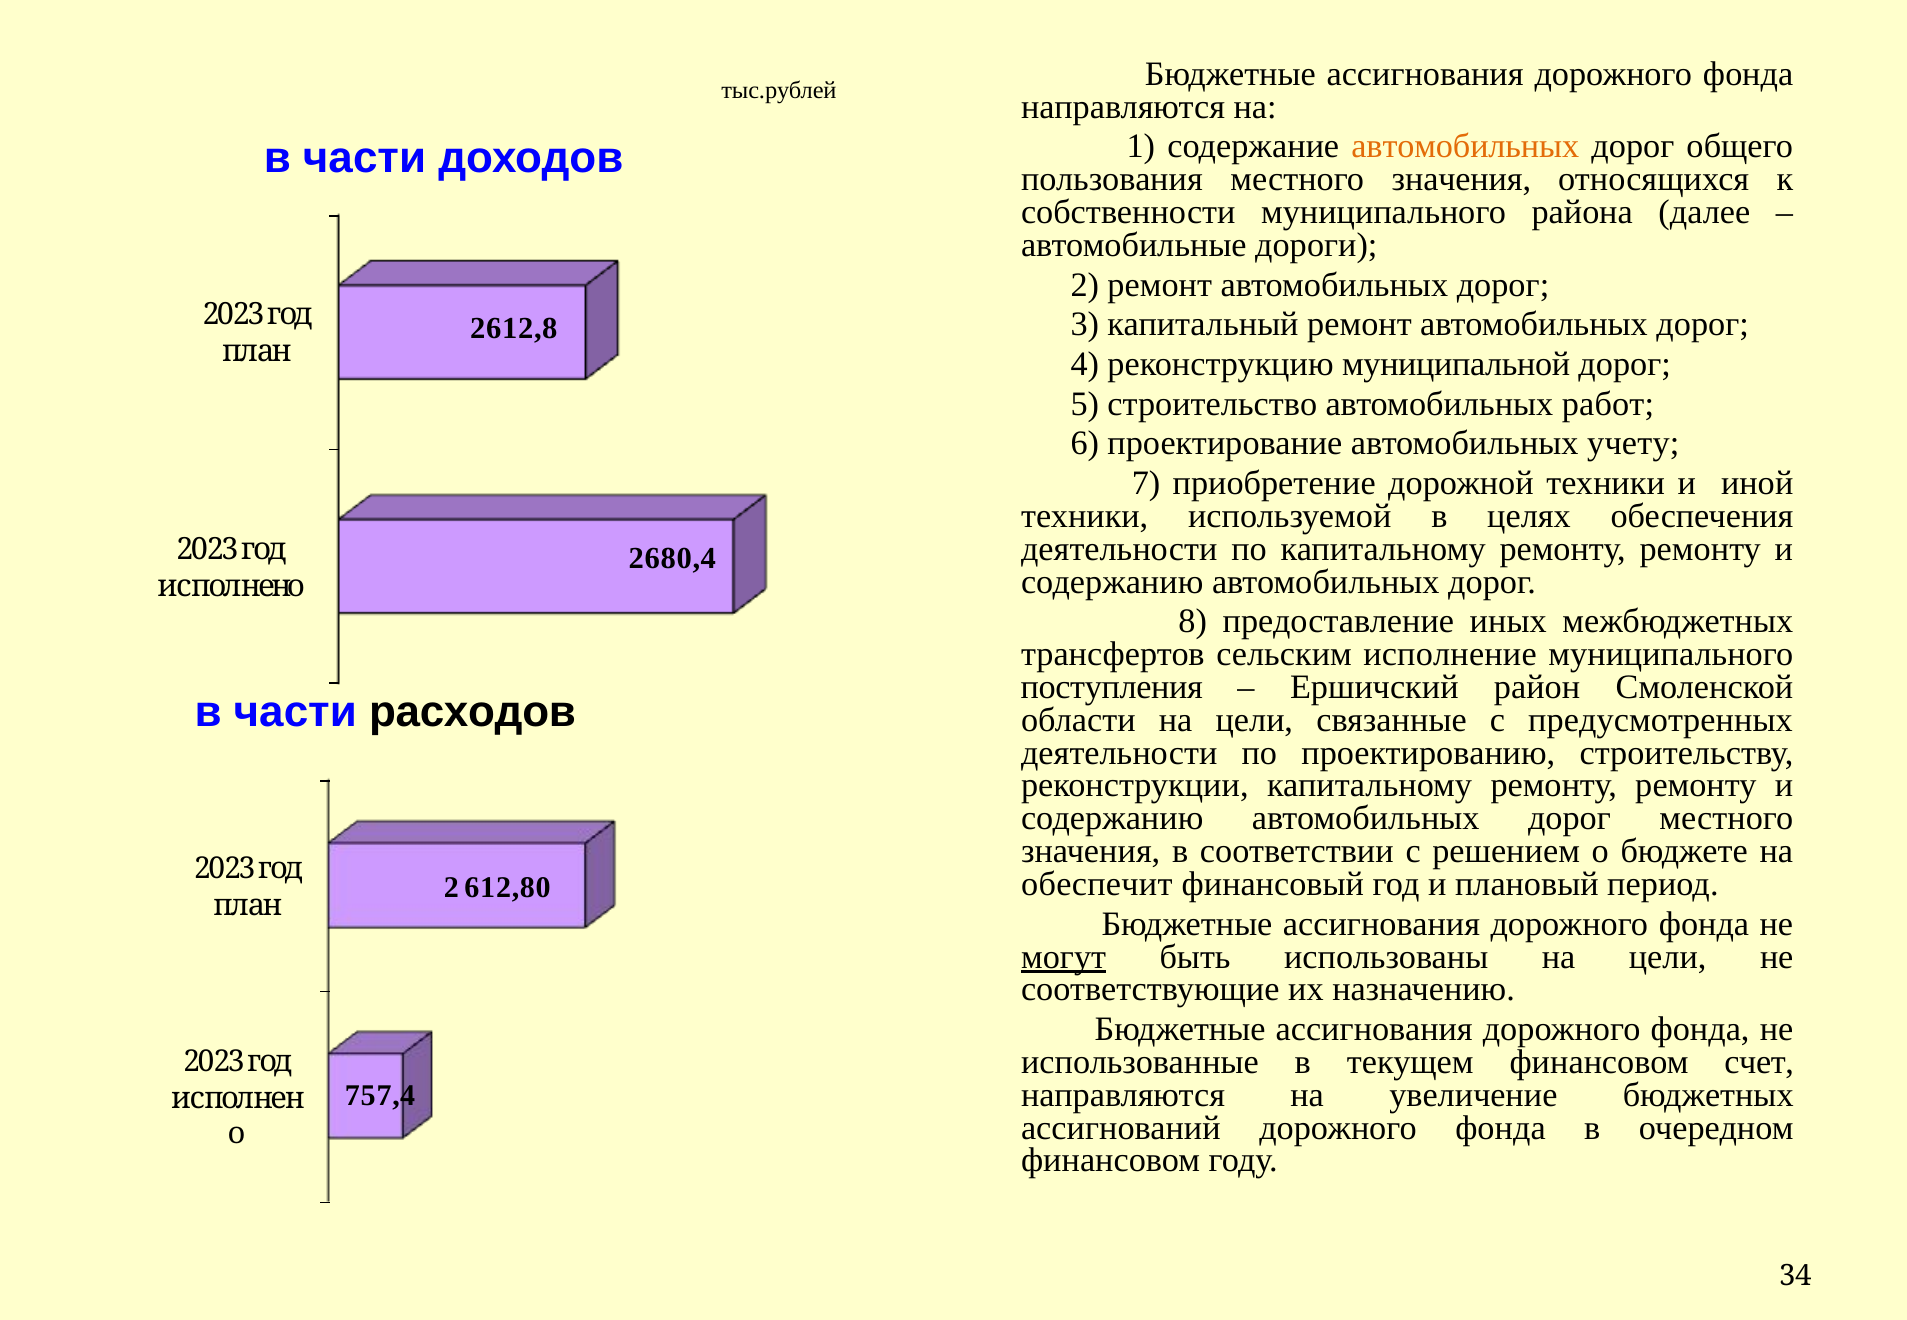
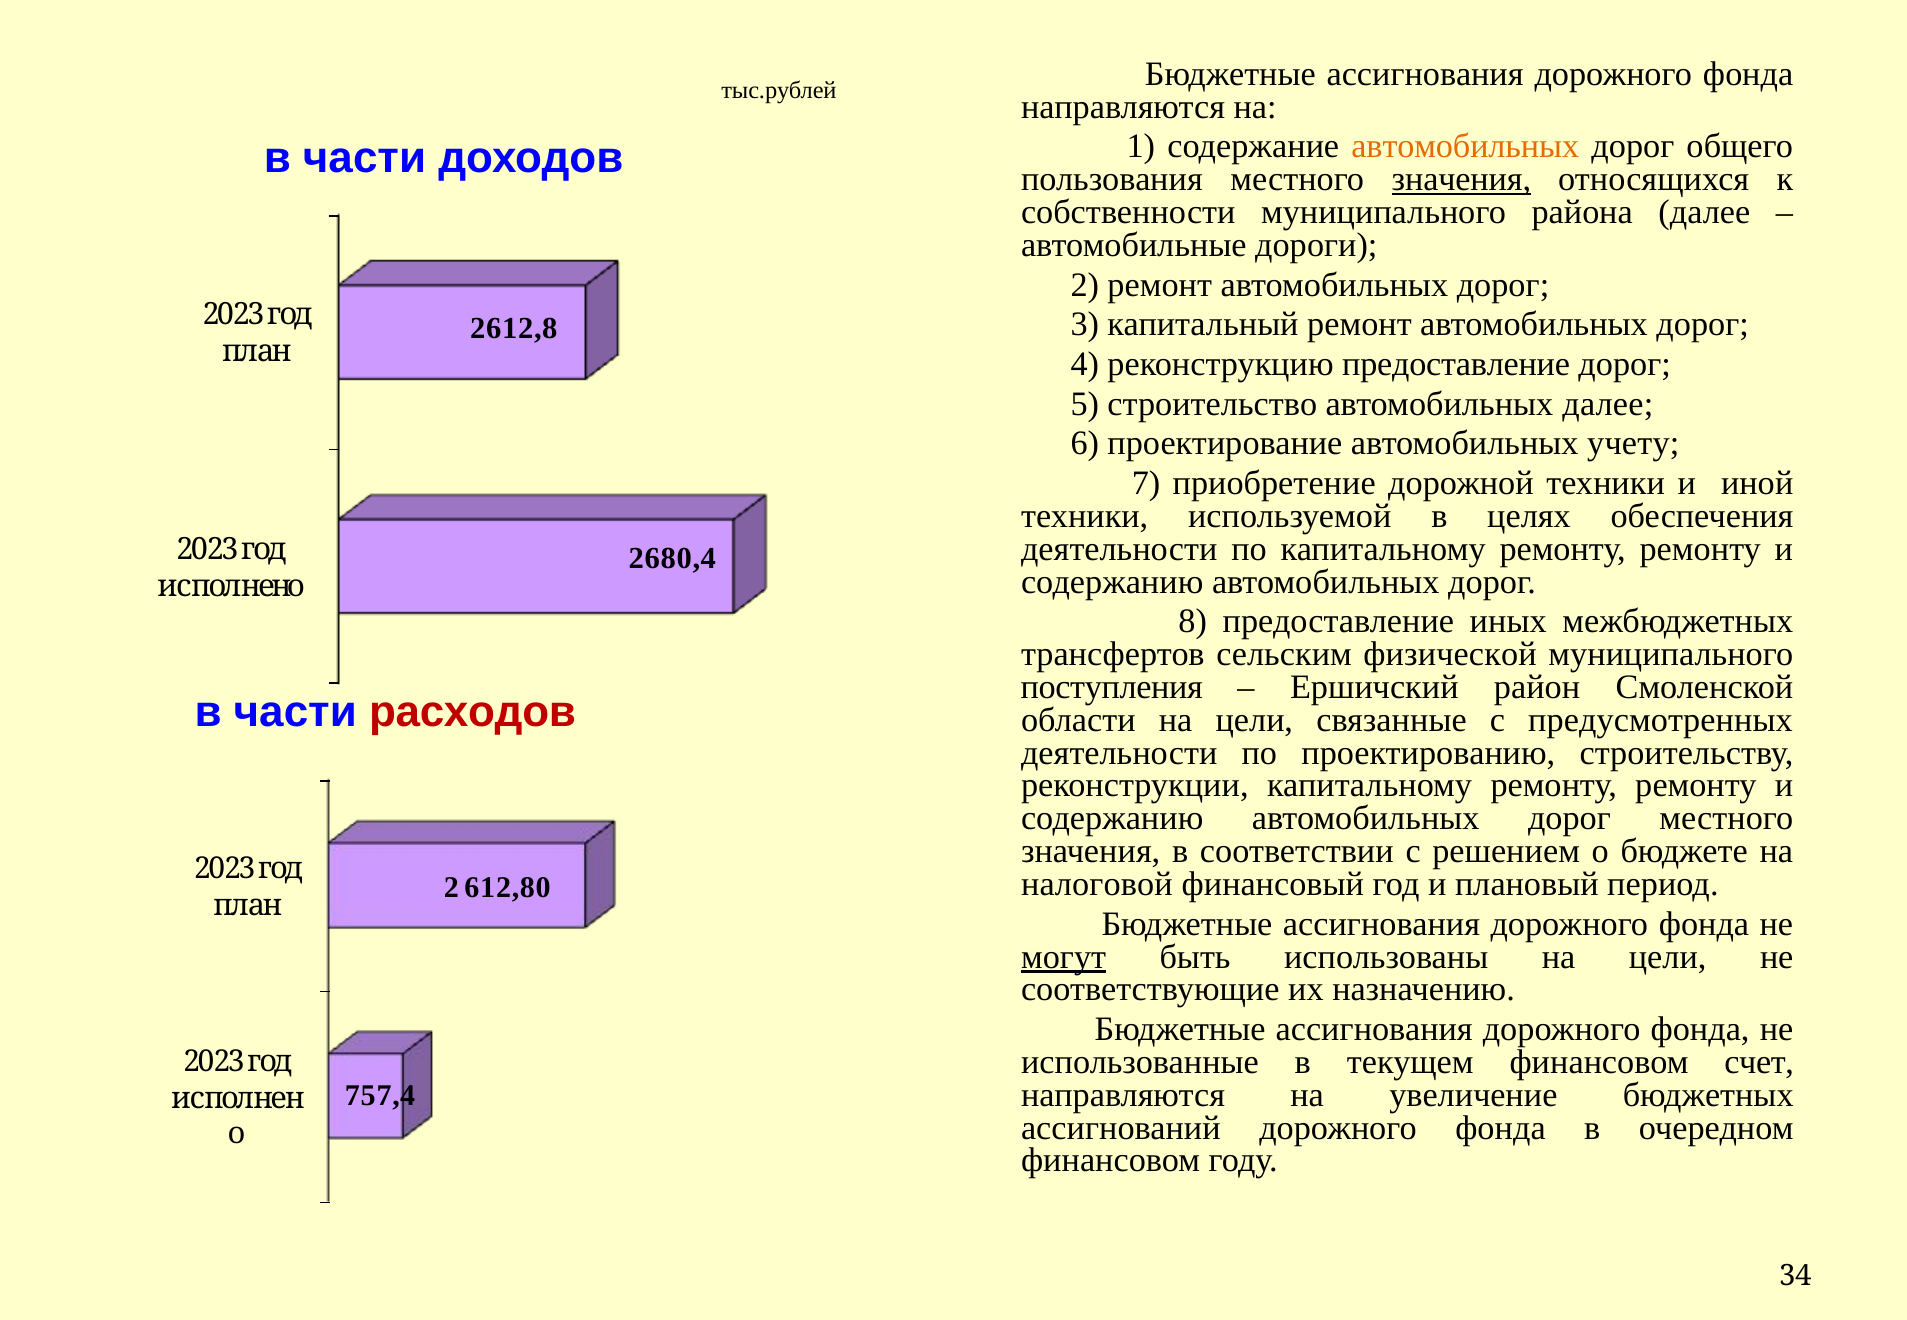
значения underline: none -> present (1461, 179)
реконструкцию муниципальной: муниципальной -> предоставление (1456, 364)
автомобильных работ: работ -> далее (1608, 404)
исполнение: исполнение -> физической (1450, 654)
расходов colour: black -> red (472, 712)
обеспечит: обеспечит -> налоговой (1097, 884)
